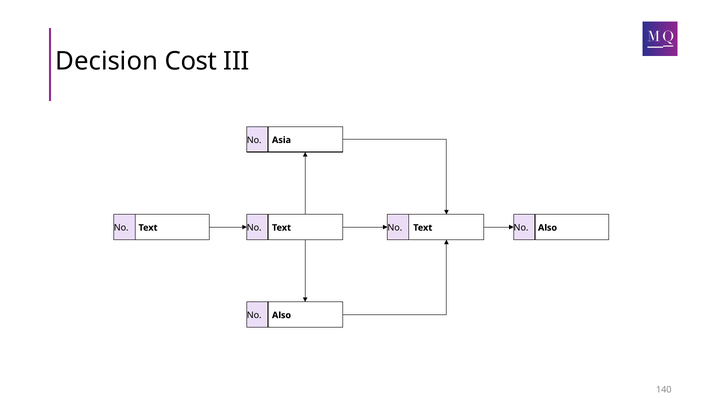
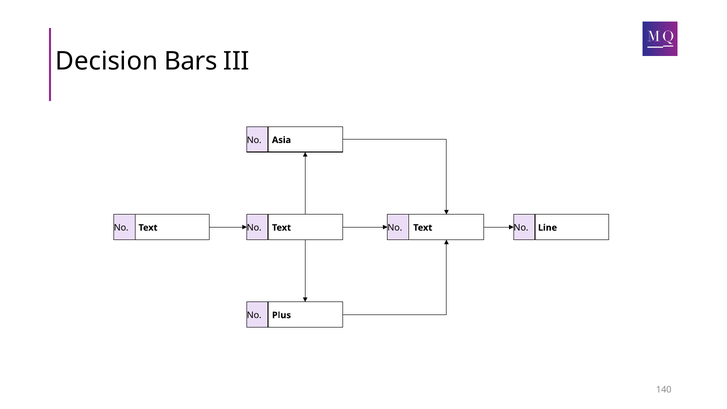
Cost: Cost -> Bars (191, 61)
Also: Also -> Line (548, 228)
Also: Also -> Plus (281, 315)
